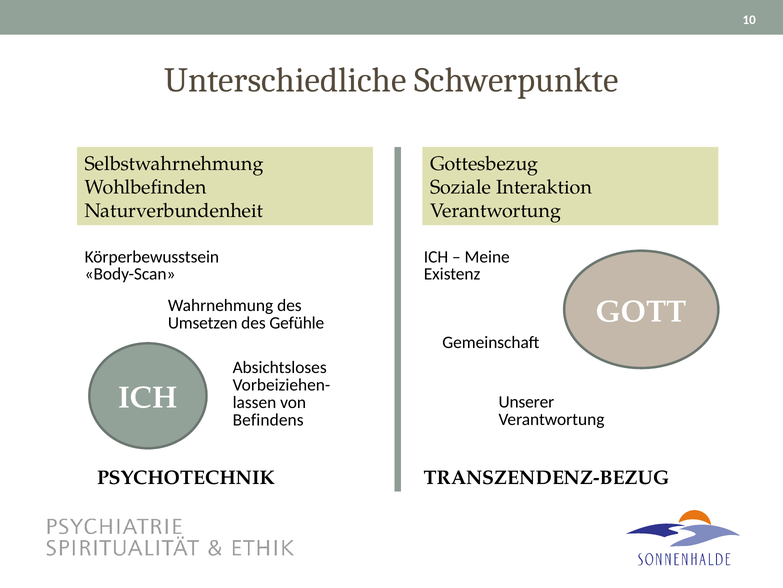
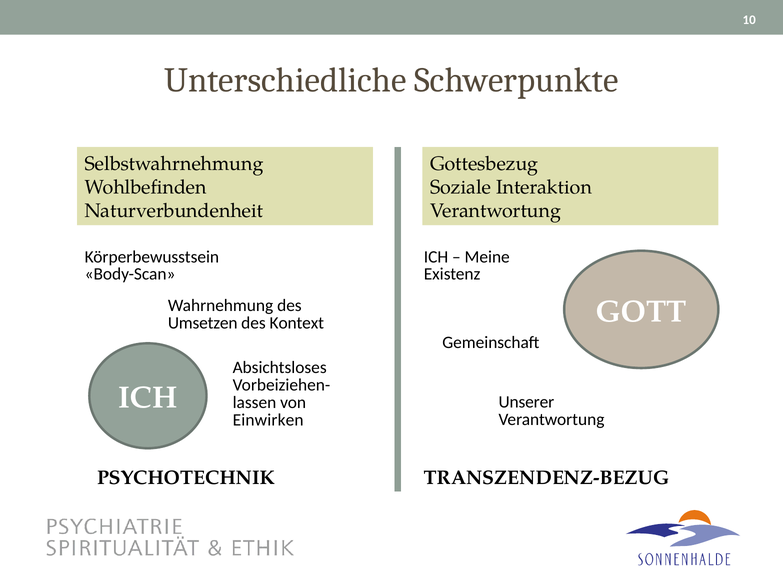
Gefühle: Gefühle -> Kontext (297, 323)
Befindens: Befindens -> Einwirken (268, 419)
